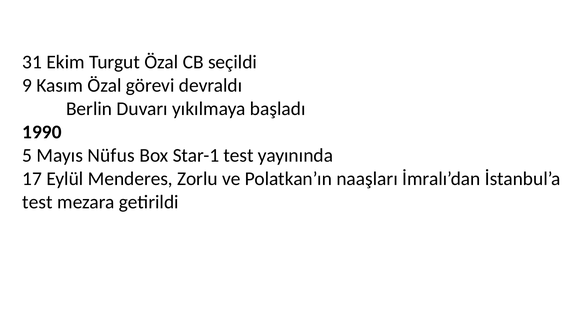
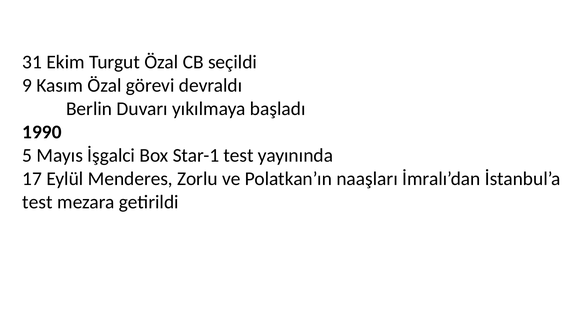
Nüfus: Nüfus -> İşgalci (111, 155)
